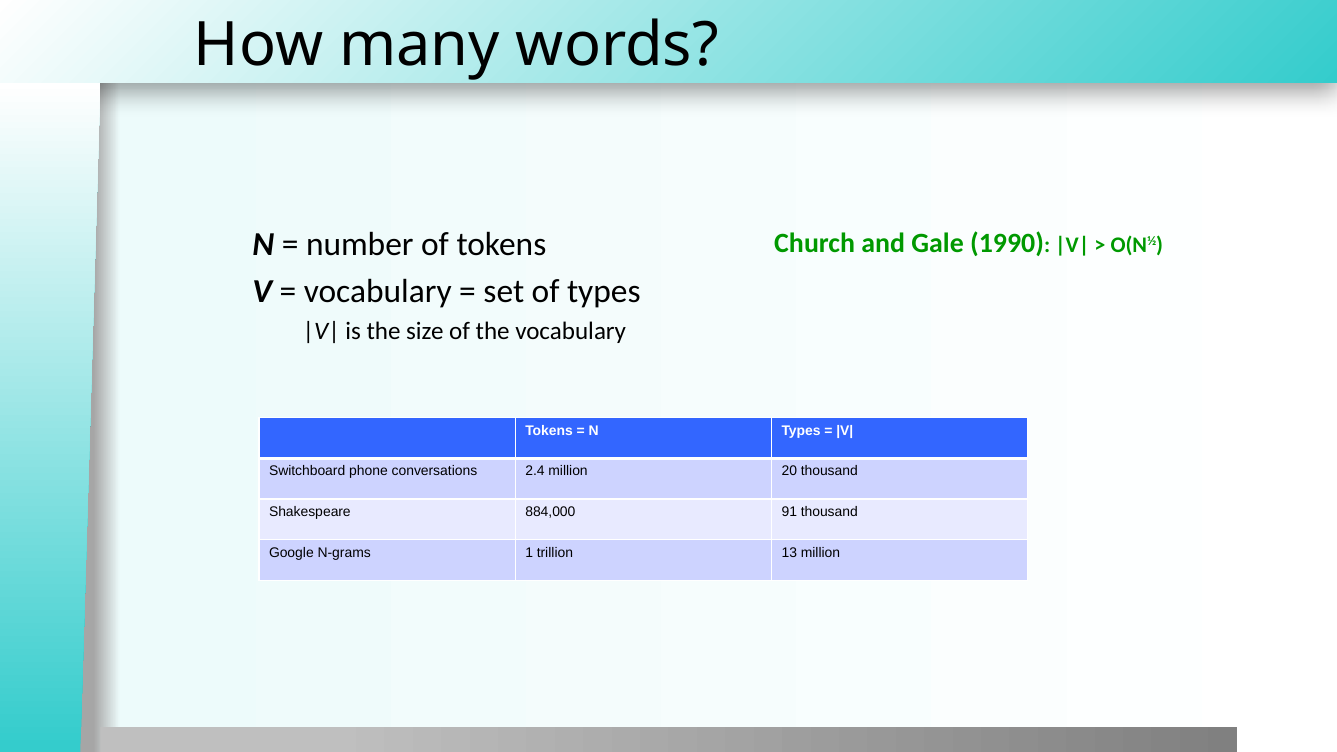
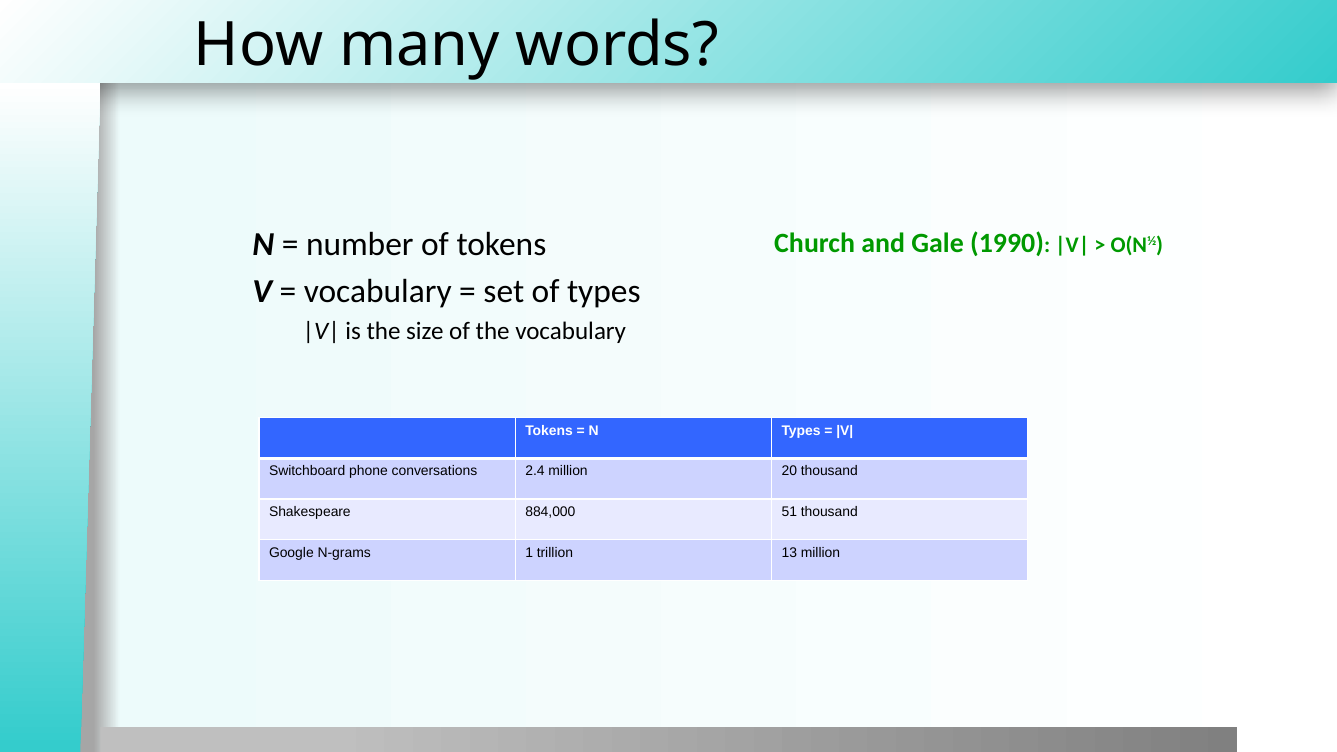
91: 91 -> 51 (789, 512)
